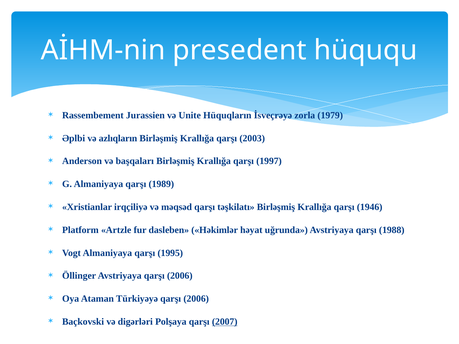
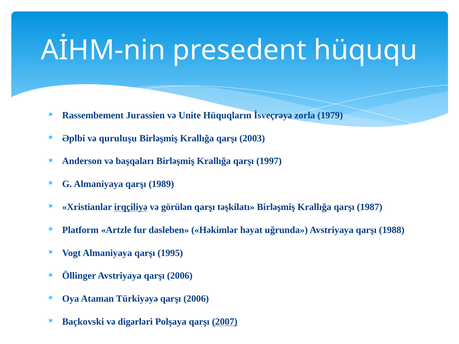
azlıqların: azlıqların -> quruluşu (118, 138)
irqçiliyə underline: none -> present (131, 207)
məqsəd: məqsəd -> görülən (177, 207)
1946: 1946 -> 1987 (370, 207)
